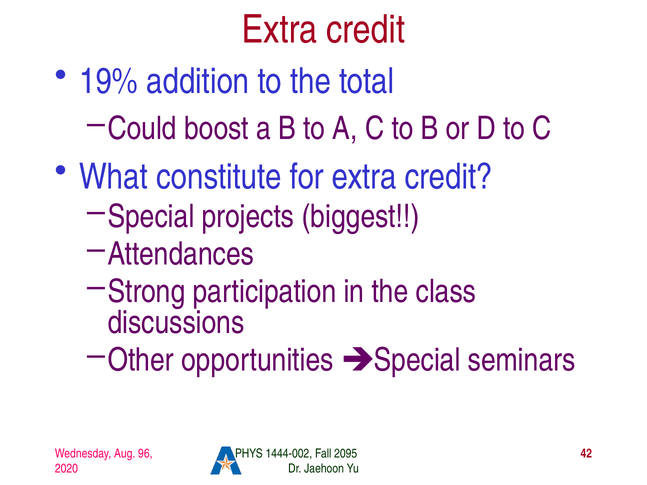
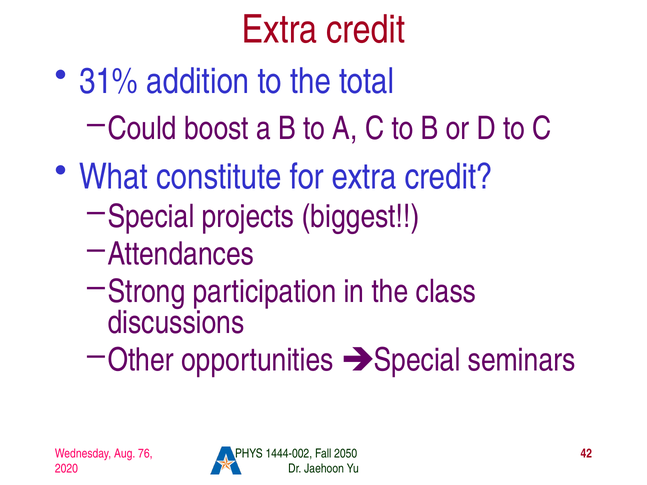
19%: 19% -> 31% (109, 81)
96: 96 -> 76 (145, 454)
2095: 2095 -> 2050 (346, 454)
